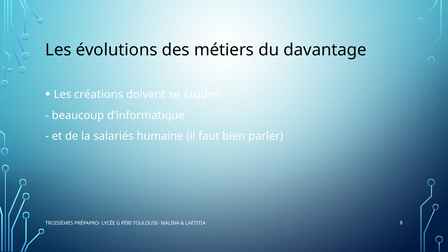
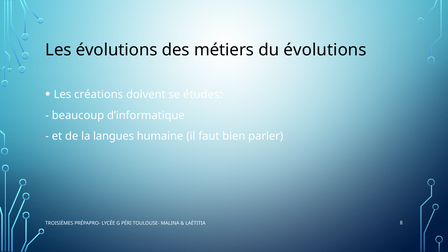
du davantage: davantage -> évolutions (325, 50)
salariés: salariés -> langues (114, 136)
